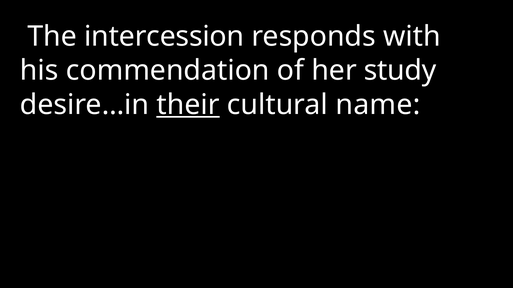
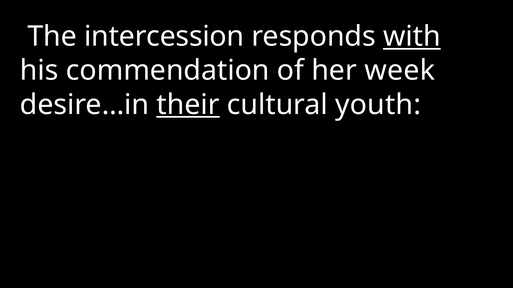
with underline: none -> present (412, 37)
study: study -> week (400, 71)
name: name -> youth (378, 105)
